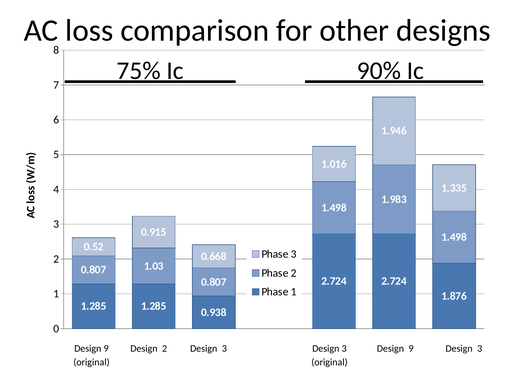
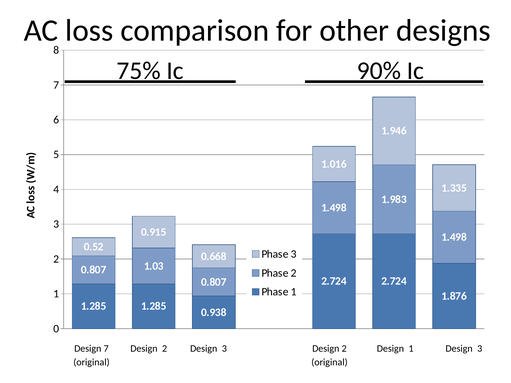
9: 9 -> 7 (106, 349)
3 Design 3: 3 -> 2 (344, 349)
9: 9 -> 1 (411, 349)
